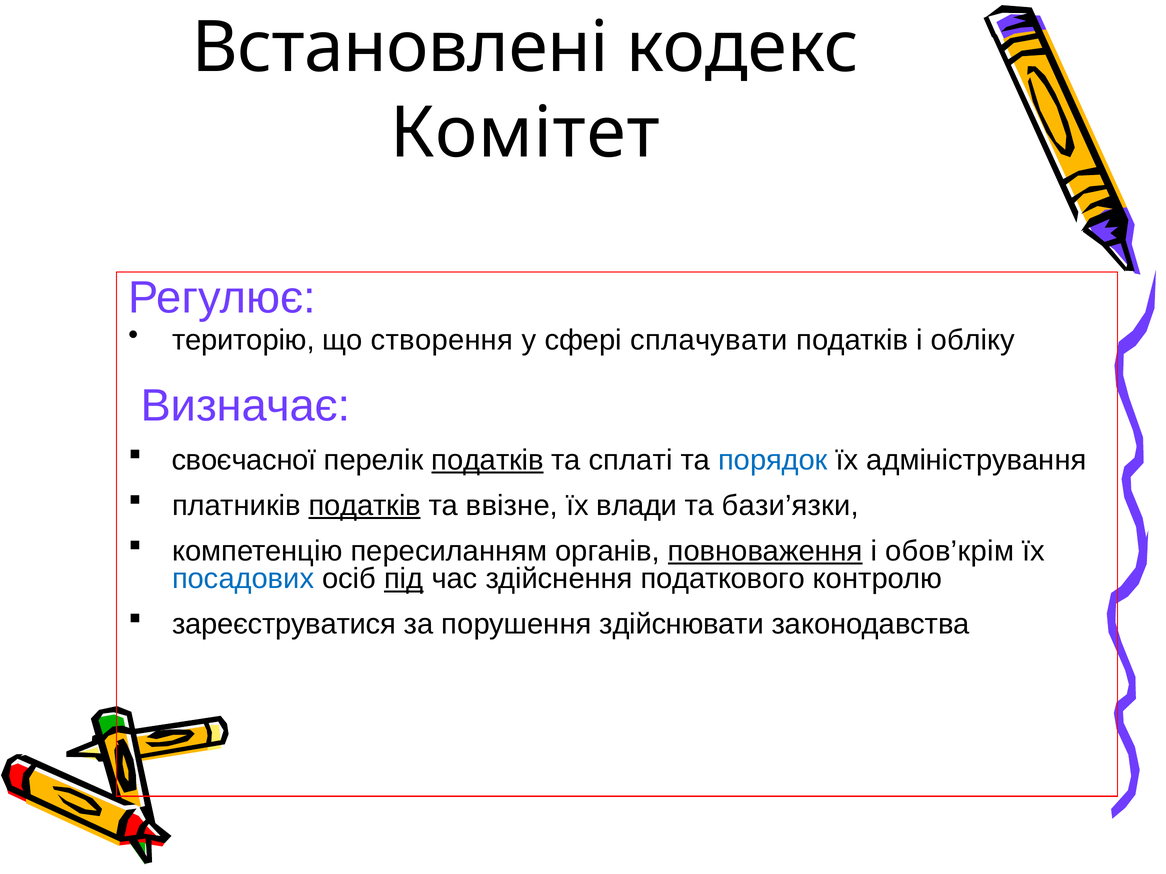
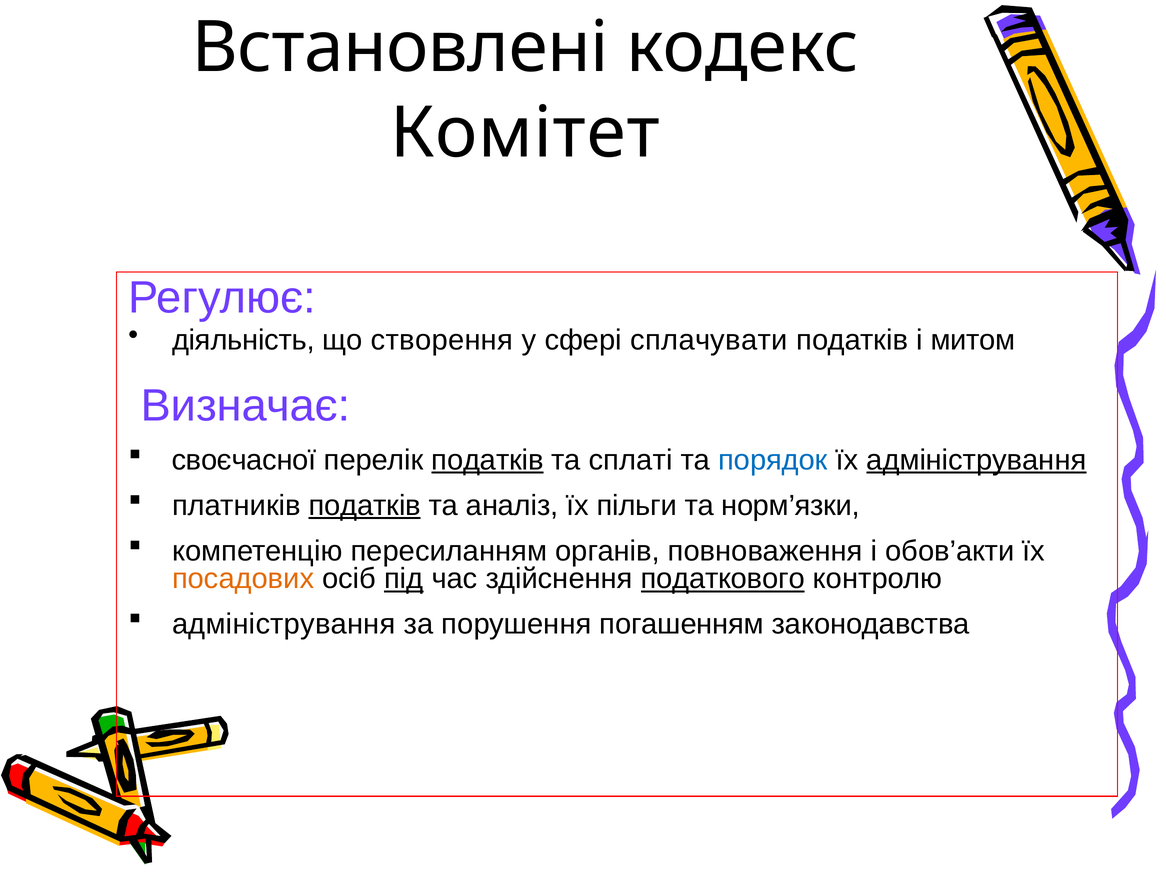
територію: територію -> діяльність (243, 340)
обліку: обліку -> митом (973, 340)
адміністрування underline: none -> present (976, 460)
ввізне: ввізне -> аналіз (512, 506)
влади: влади -> пільги (637, 506)
бази’язки: бази’язки -> норм’язки (791, 506)
повноваження underline: present -> none (765, 551)
обов’крім: обов’крім -> обов’акти (950, 551)
посадових colour: blue -> orange (243, 579)
податкового underline: none -> present (723, 579)
зареєструватися: зареєструватися -> адміністрування (284, 625)
здійснювати: здійснювати -> погашенням (682, 625)
